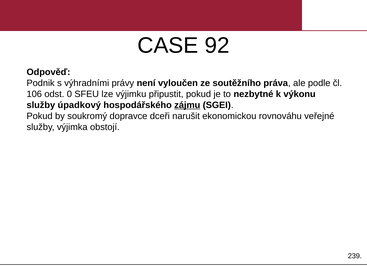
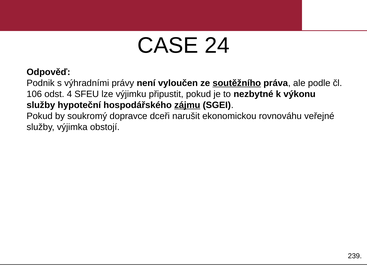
92: 92 -> 24 (217, 46)
soutěžního underline: none -> present (237, 83)
0: 0 -> 4 (69, 94)
úpadkový: úpadkový -> hypoteční (79, 105)
